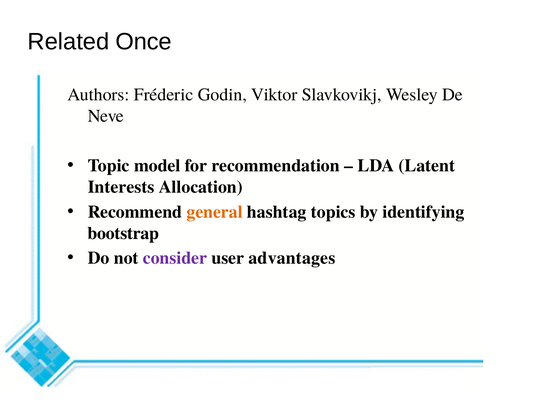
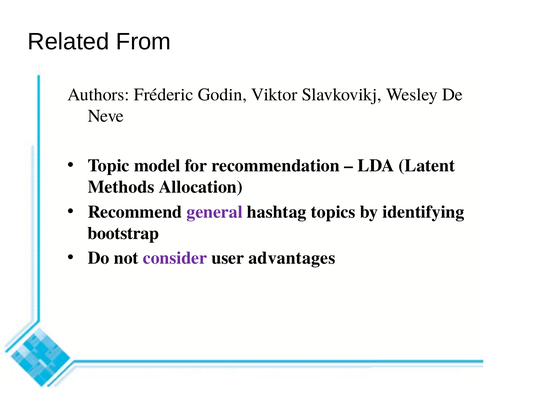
Once: Once -> From (144, 42)
Interests: Interests -> Methods (121, 187)
general colour: orange -> purple (215, 212)
